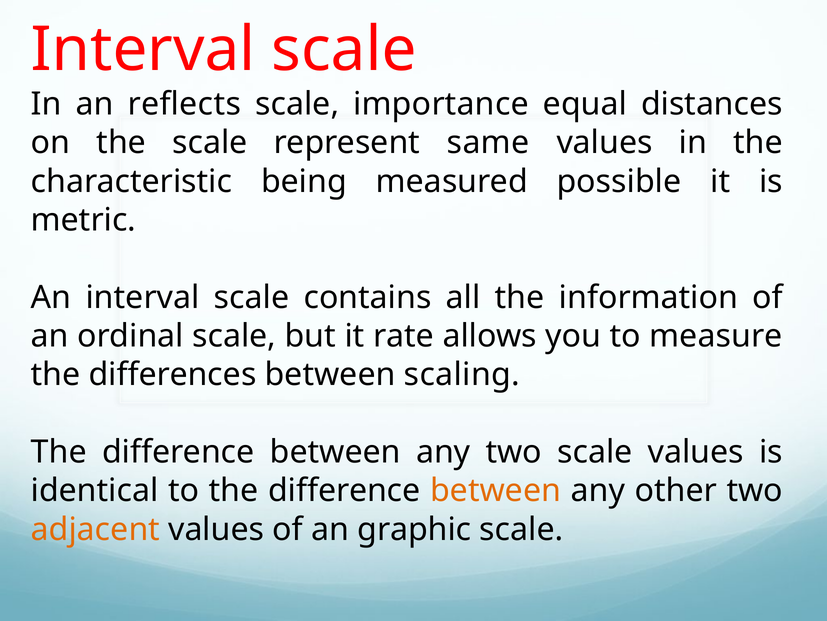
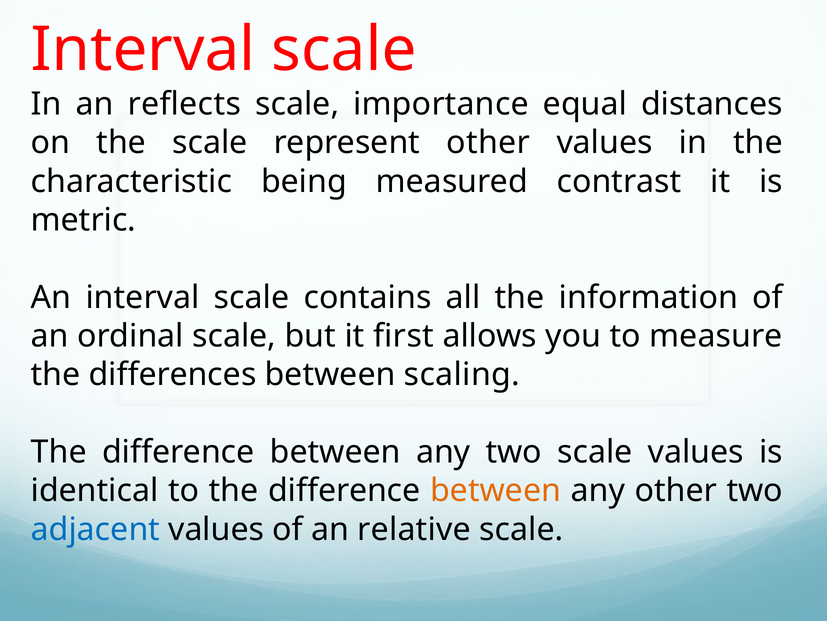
represent same: same -> other (488, 143)
possible: possible -> contrast (619, 181)
rate: rate -> first (403, 336)
adjacent colour: orange -> blue (95, 529)
graphic: graphic -> relative (414, 529)
